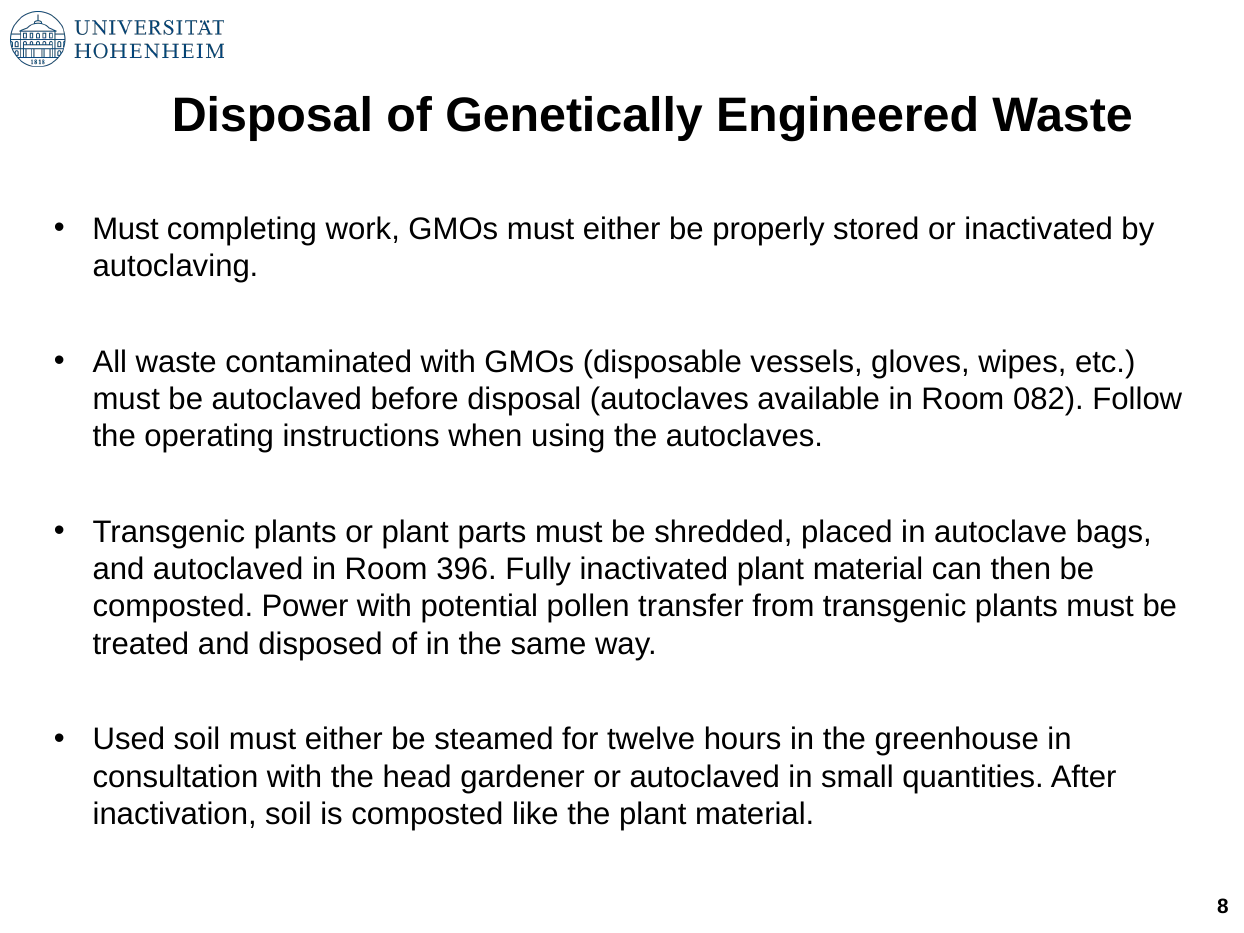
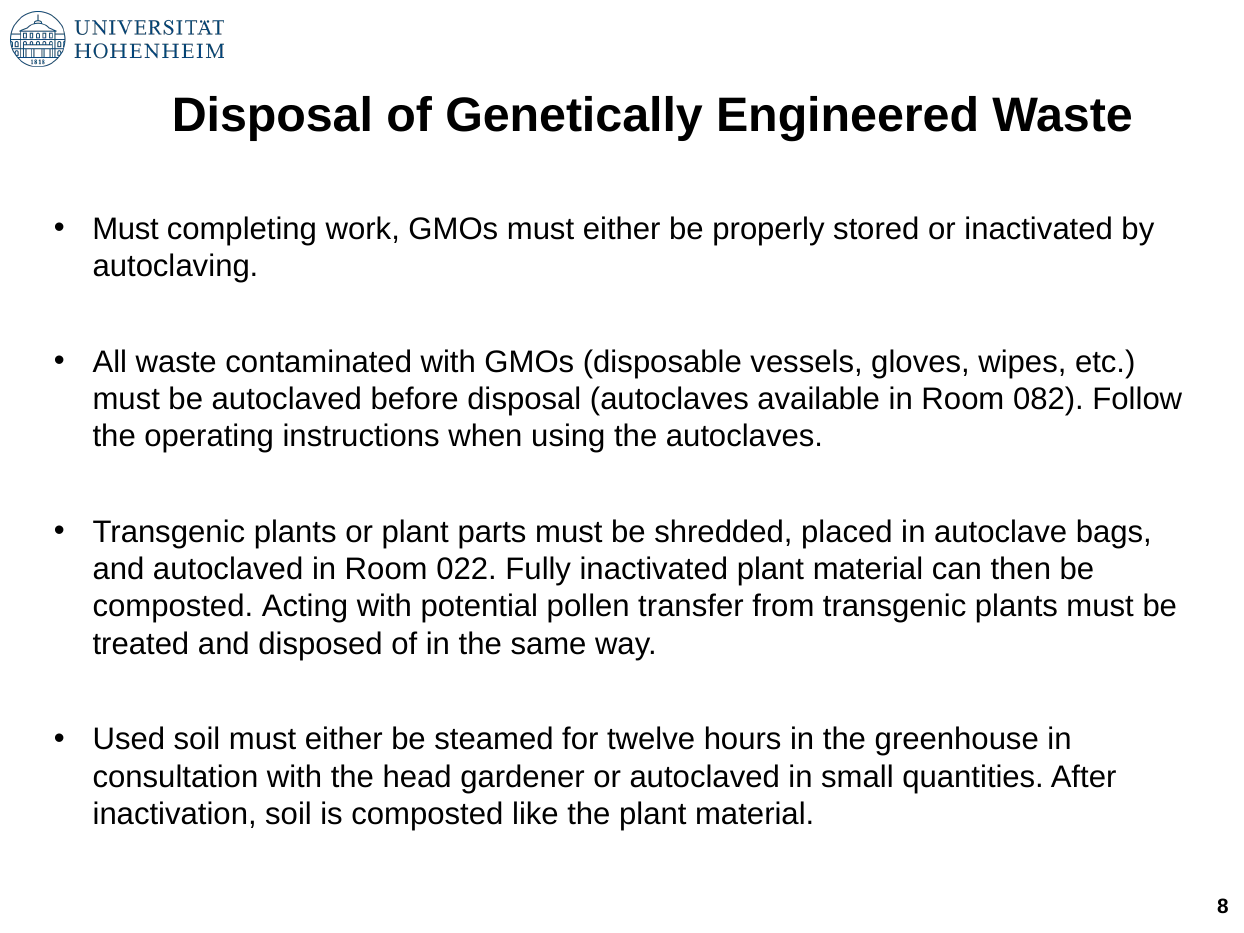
396: 396 -> 022 (467, 569)
Power: Power -> Acting (305, 607)
